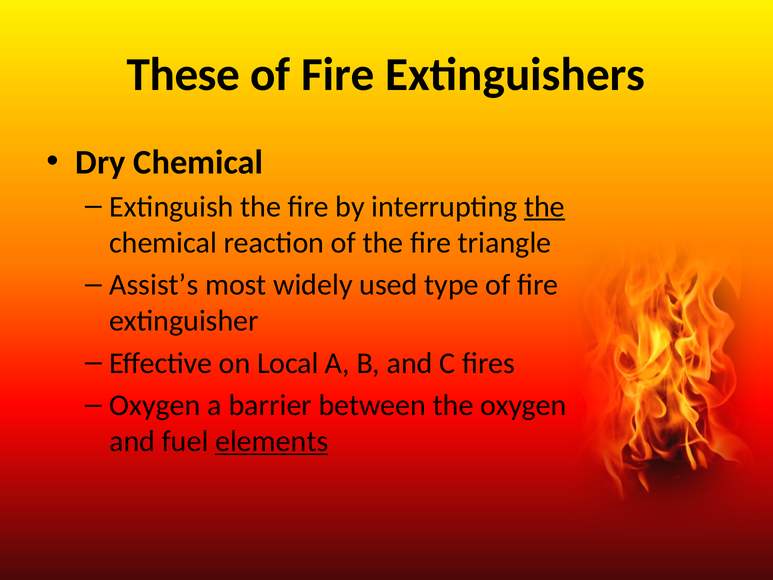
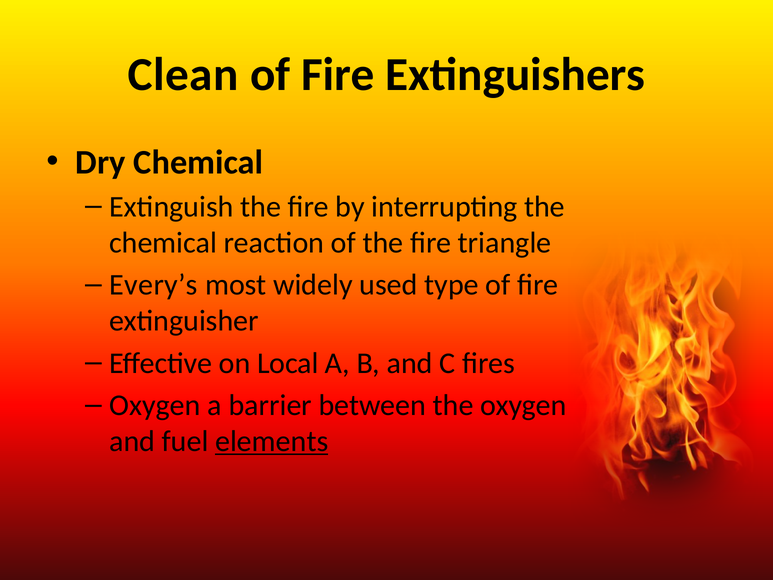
These: These -> Clean (183, 75)
the underline: present -> none (545, 207)
Assist’s: Assist’s -> Every’s (154, 285)
